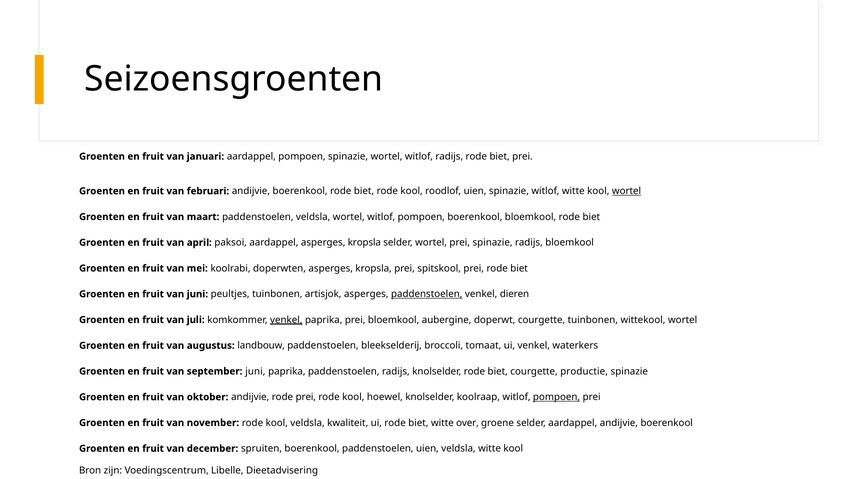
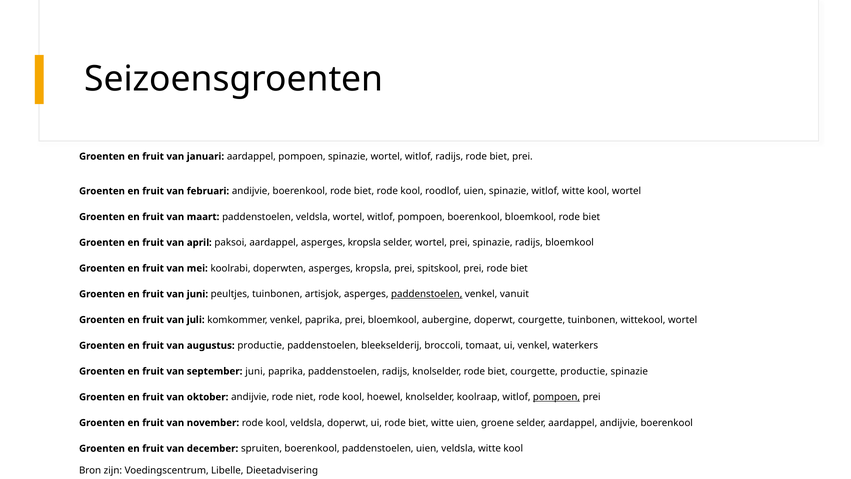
wortel underline: present -> none (627, 191)
dieren: dieren -> vanuit (514, 294)
venkel underline: present -> none (286, 320)
augustus landbouw: landbouw -> productie (261, 345)
rode prei: prei -> niet (306, 397)
veldsla kwaliteit: kwaliteit -> doperwt (348, 423)
witte over: over -> uien (467, 423)
